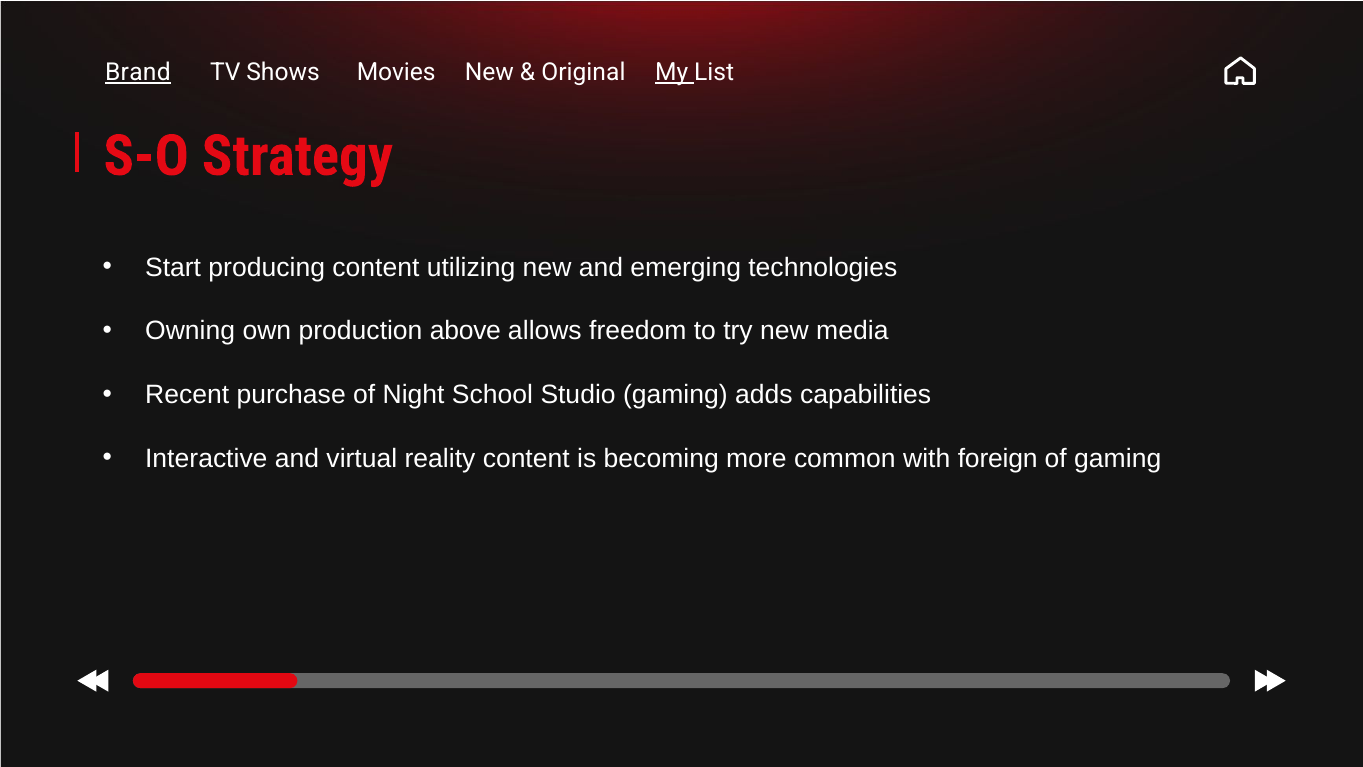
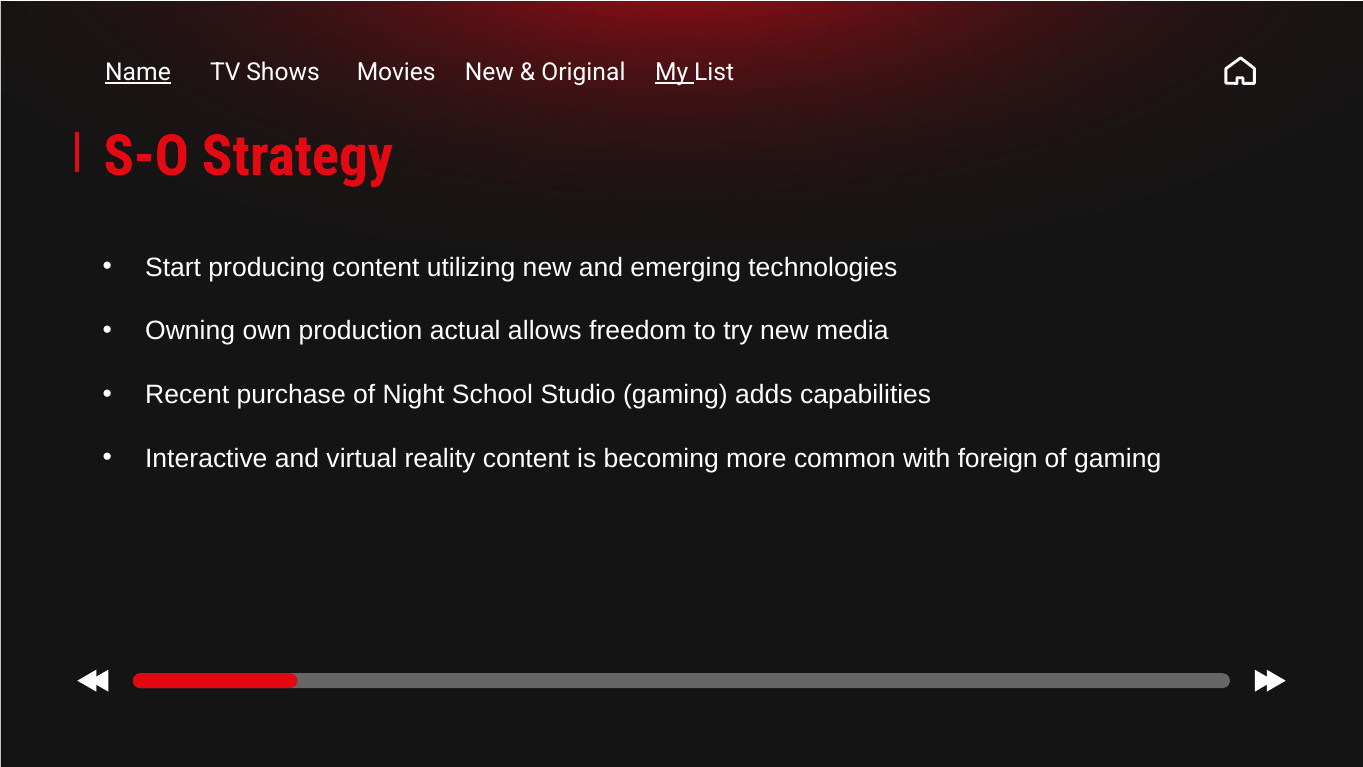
Brand: Brand -> Name (138, 72)
above: above -> actual (465, 331)
